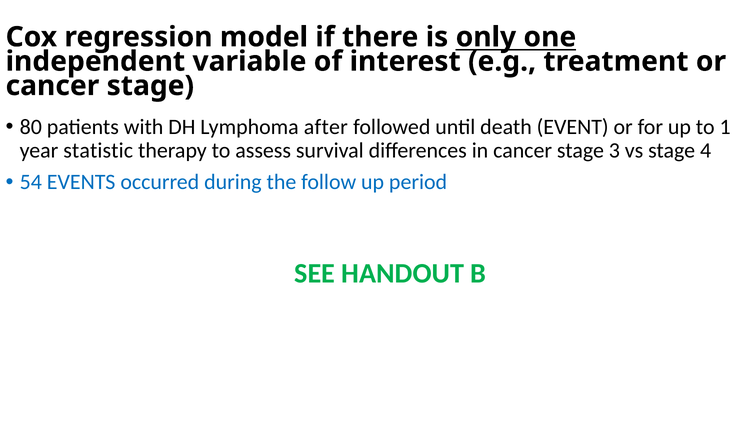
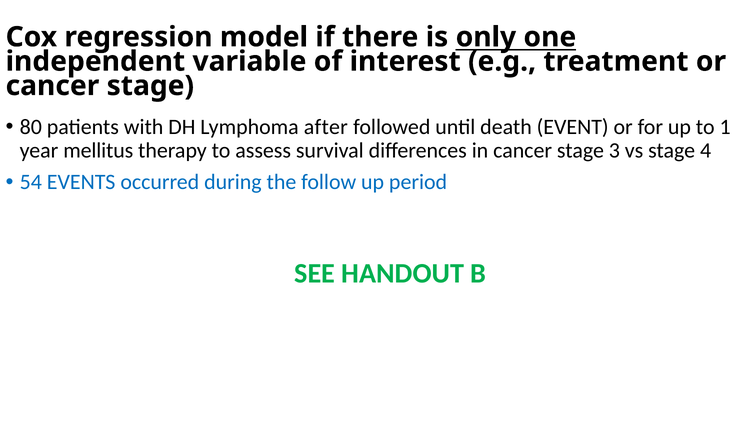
statistic: statistic -> mellitus (98, 151)
